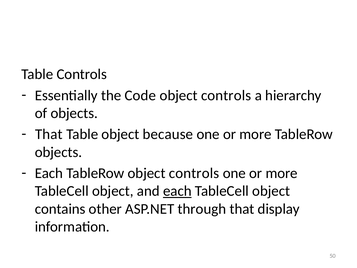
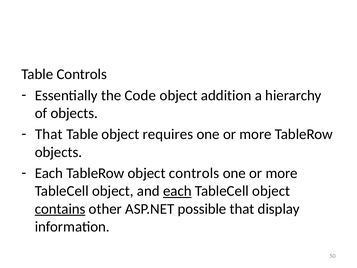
controls: controls -> addition (226, 95)
because: because -> requires (168, 134)
contains underline: none -> present (60, 209)
through: through -> possible (202, 209)
